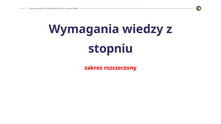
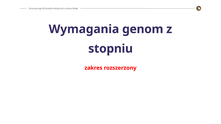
wiedzy: wiedzy -> genom (143, 29)
